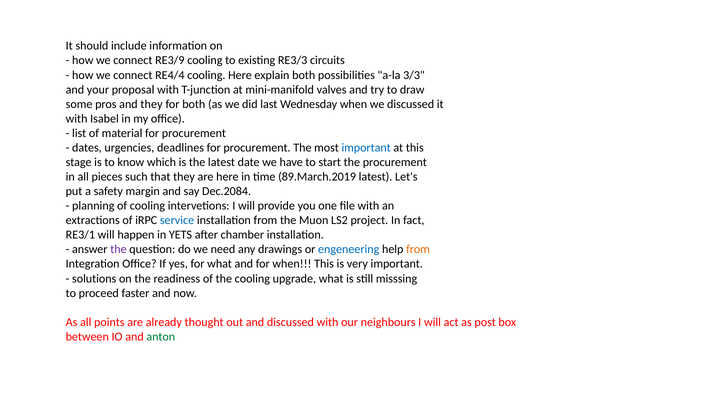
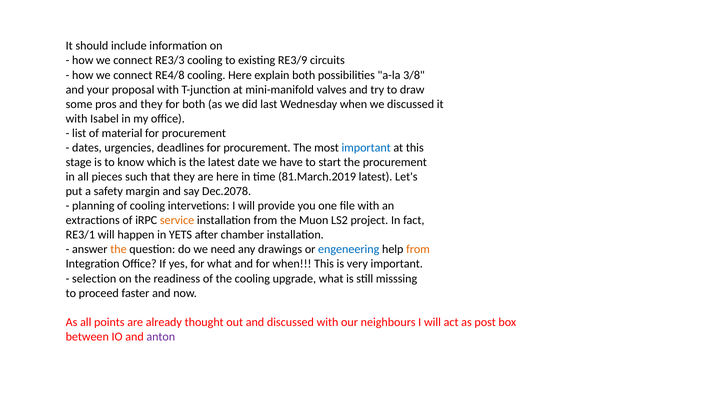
RE3/9: RE3/9 -> RE3/3 (170, 60)
RE3/3: RE3/3 -> RE3/9 (293, 60)
RE4/4: RE4/4 -> RE4/8 (170, 75)
3/3: 3/3 -> 3/8 (414, 75)
89.March.2019: 89.March.2019 -> 81.March.2019 (317, 177)
Dec.2084: Dec.2084 -> Dec.2078 (227, 191)
service colour: blue -> orange (177, 220)
the colour: purple -> orange (118, 249)
solutions: solutions -> selection (94, 278)
anton colour: green -> purple (161, 336)
